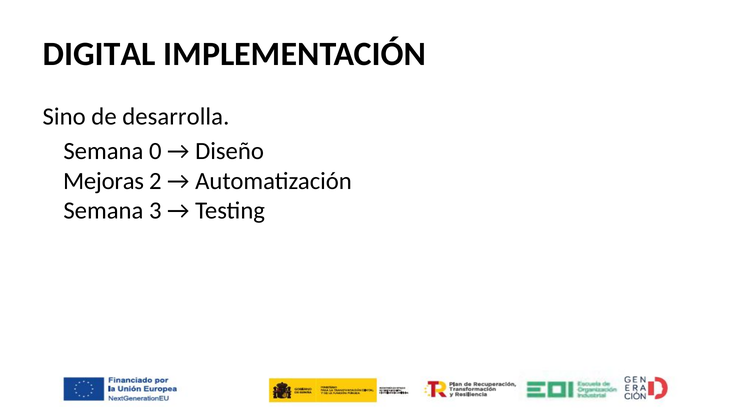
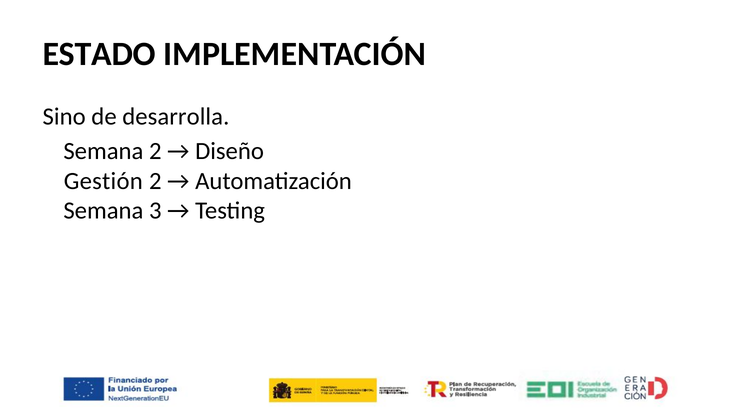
DIGITAL: DIGITAL -> ESTADO (99, 54)
Semana 0: 0 -> 2 (155, 151)
Mejoras: Mejoras -> Gestión (103, 181)
